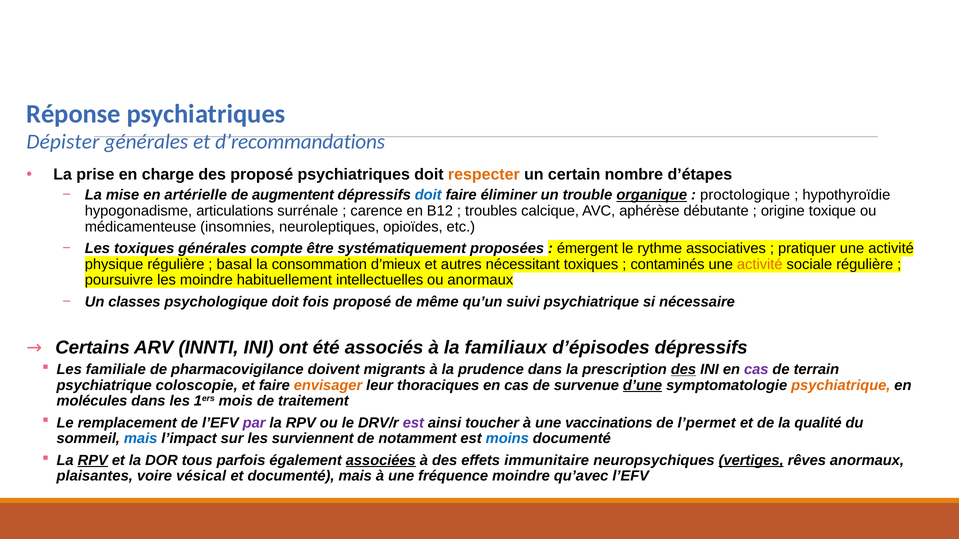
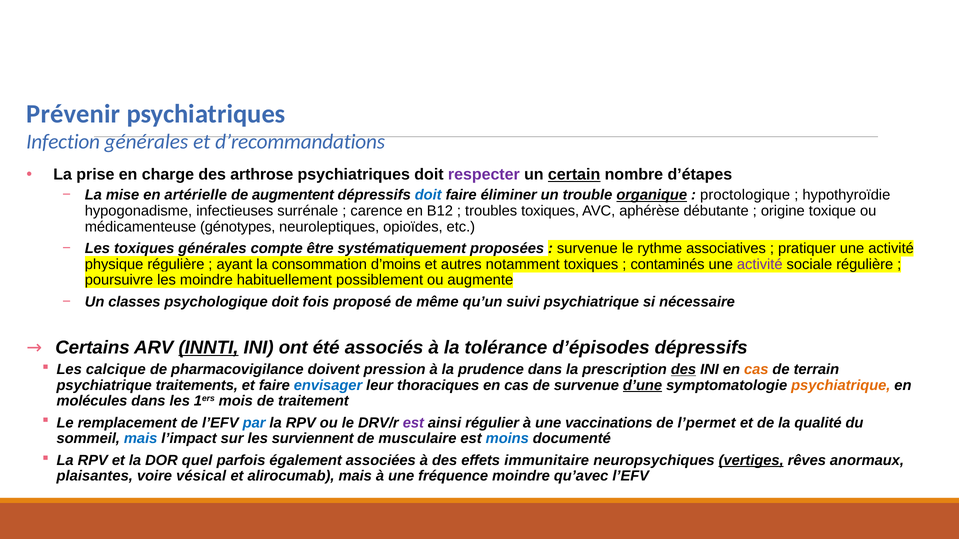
Réponse: Réponse -> Prévenir (73, 114)
Dépister: Dépister -> Infection (63, 142)
des proposé: proposé -> arthrose (262, 175)
respecter colour: orange -> purple (484, 175)
certain underline: none -> present (574, 175)
articulations: articulations -> infectieuses (235, 211)
troubles calcique: calcique -> toxiques (550, 211)
insomnies: insomnies -> génotypes (238, 227)
émergent: émergent -> survenue (587, 249)
basal: basal -> ayant (234, 264)
d’mieux: d’mieux -> d’moins (396, 264)
nécessitant: nécessitant -> notamment (523, 264)
activité colour: orange -> purple (760, 264)
intellectuelles: intellectuelles -> possiblement (380, 280)
ou anormaux: anormaux -> augmente (480, 280)
INNTI underline: none -> present (209, 348)
familiaux: familiaux -> tolérance (506, 348)
familiale: familiale -> calcique (116, 370)
migrants: migrants -> pression (395, 370)
cas colour: purple -> orange (756, 370)
coloscopie: coloscopie -> traitements (197, 386)
envisager colour: orange -> blue (328, 386)
par colour: purple -> blue (254, 423)
toucher: toucher -> régulier (492, 423)
notamment: notamment -> musculaire (417, 439)
RPV underline: present -> none (93, 461)
tous: tous -> quel (197, 461)
associées underline: present -> none (381, 461)
et documenté: documenté -> alirocumab (291, 477)
